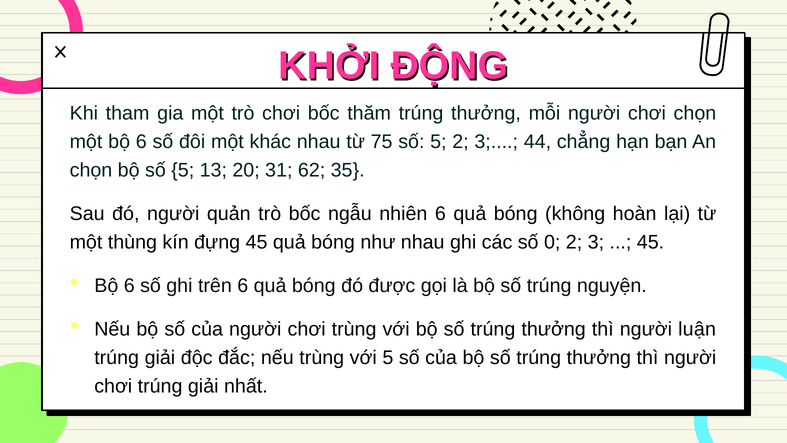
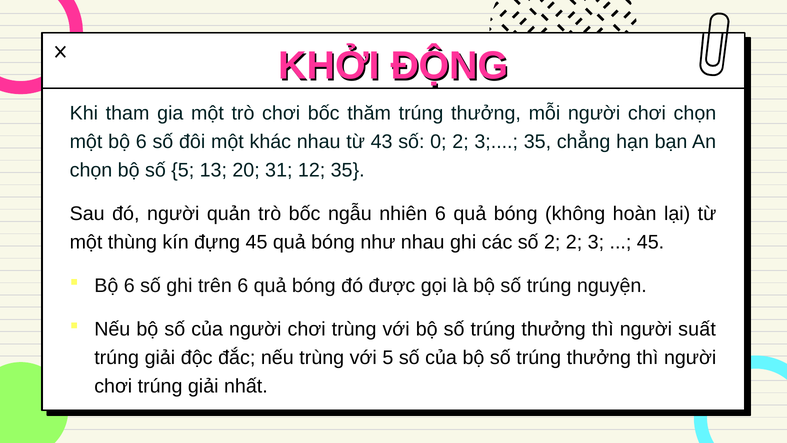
75: 75 -> 43 (382, 142)
5: 5 -> 0 (438, 142)
3 44: 44 -> 35 (537, 142)
62: 62 -> 12 (312, 170)
số 0: 0 -> 2 (552, 242)
luận: luận -> suất (697, 329)
